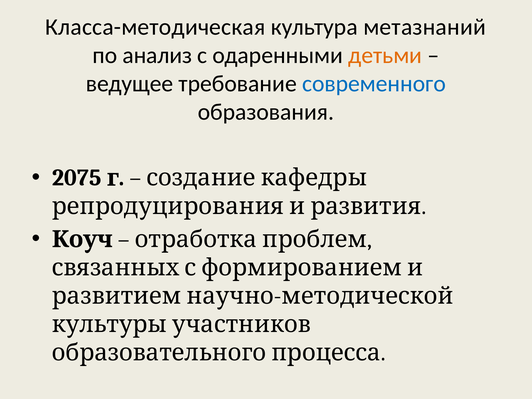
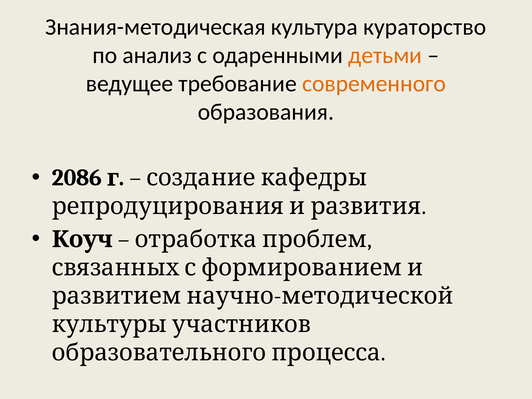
Класса-методическая: Класса-методическая -> Знания-методическая (155, 27)
метазнаний: метазнаний -> кураторство (425, 27)
современного colour: blue -> orange (374, 84)
2075: 2075 -> 2086 (77, 178)
